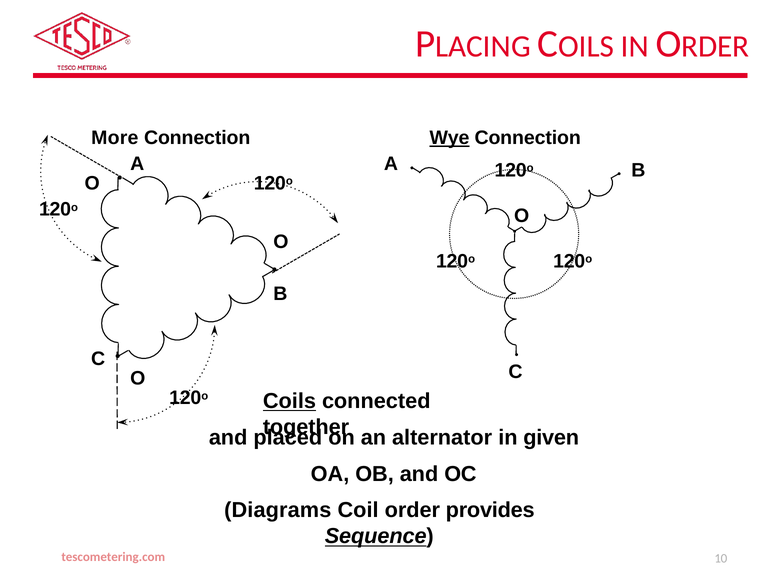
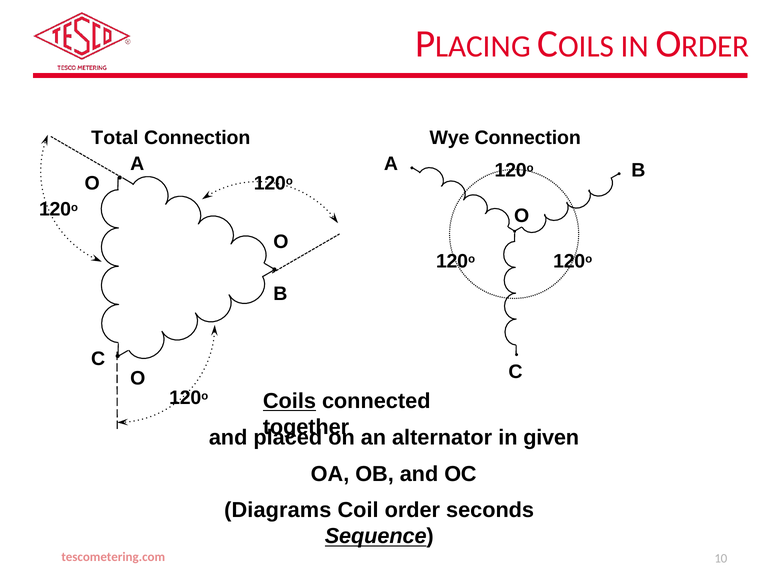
More: More -> Total (115, 138)
Wye underline: present -> none (449, 138)
provides: provides -> seconds (490, 511)
